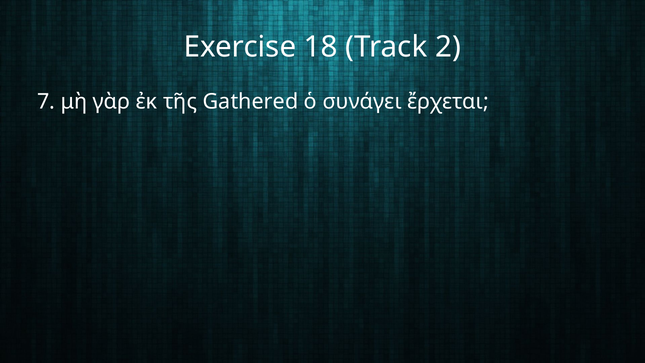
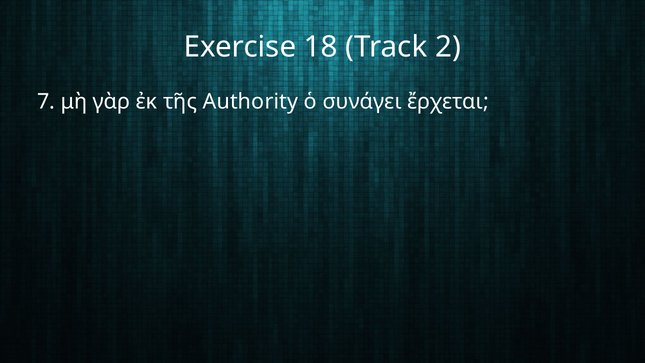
Gathered: Gathered -> Authority (250, 101)
